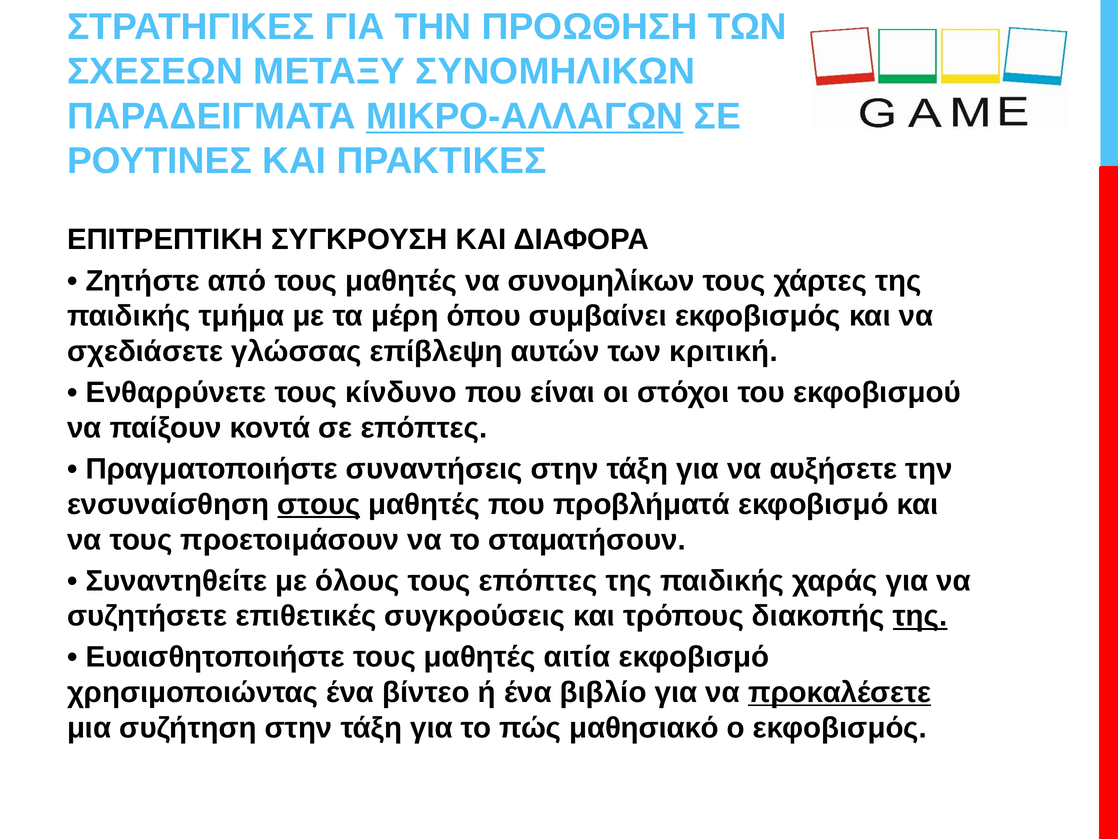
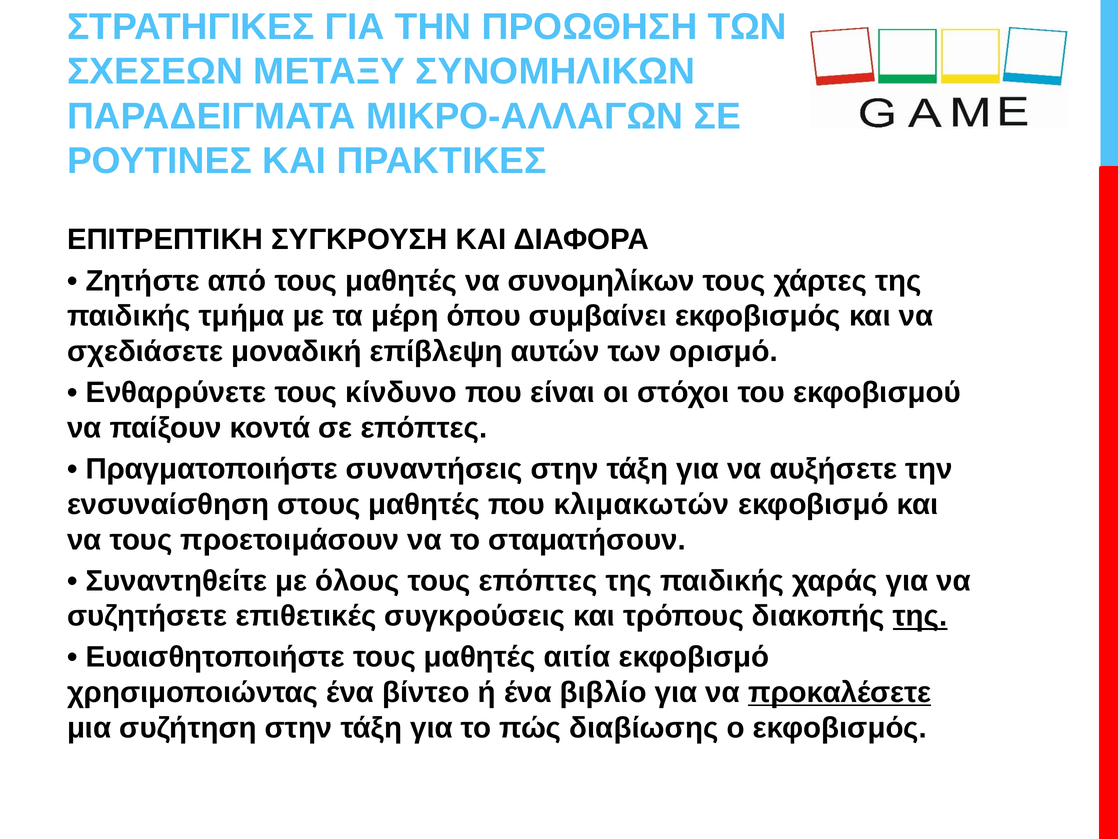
ΜΙΚΡΟ-ΑΛΛΑΓΩΝ underline: present -> none (525, 116)
γλώσσας: γλώσσας -> μοναδική (297, 351)
κριτική: κριτική -> ορισμό (724, 351)
στους underline: present -> none (319, 504)
προβλήματά: προβλήματά -> κλιμακωτών (641, 504)
μαθησιακό: μαθησιακό -> διαβίωσης (644, 728)
